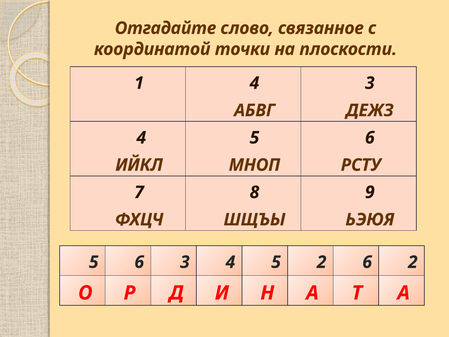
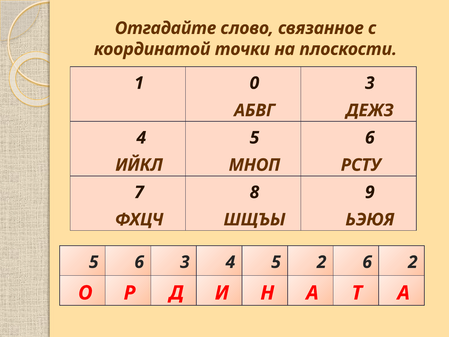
1 4: 4 -> 0 (254, 83)
